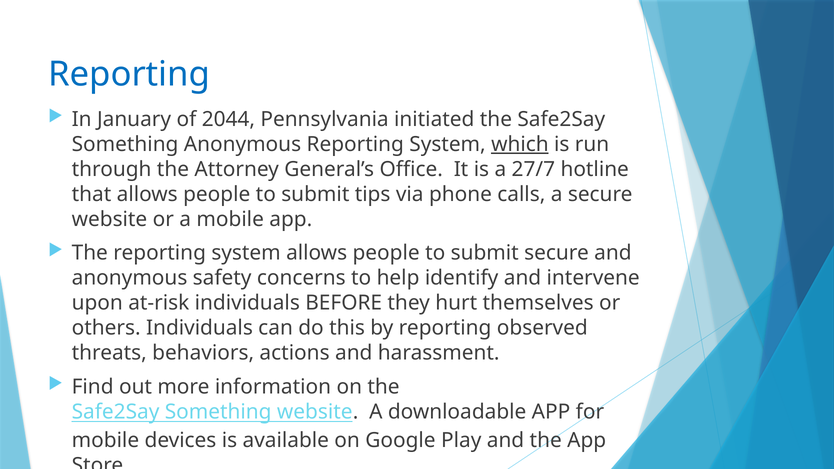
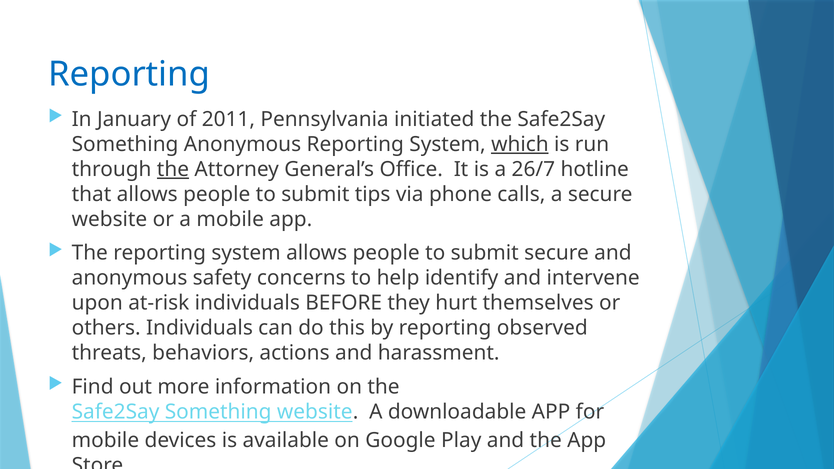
2044: 2044 -> 2011 (228, 119)
the underline: none -> present (173, 169)
27/7: 27/7 -> 26/7 (533, 169)
